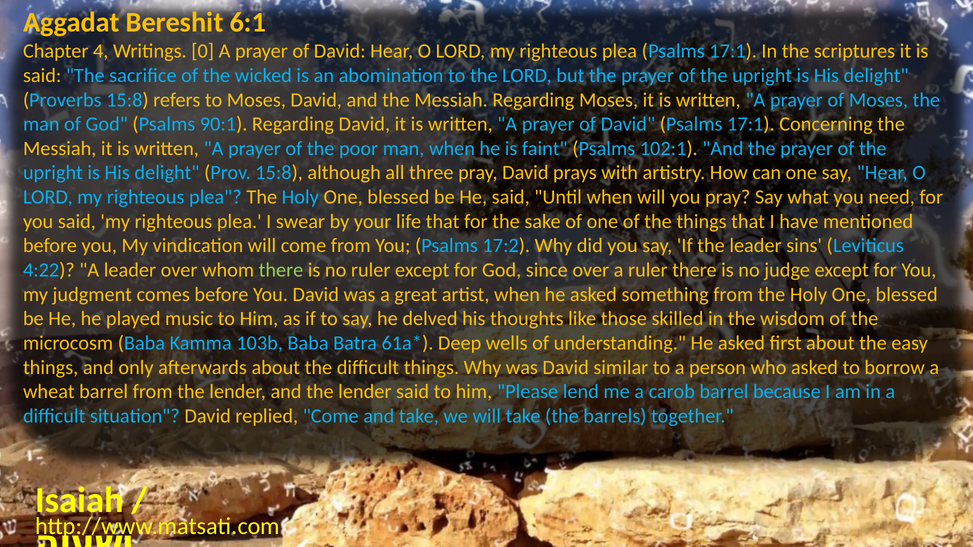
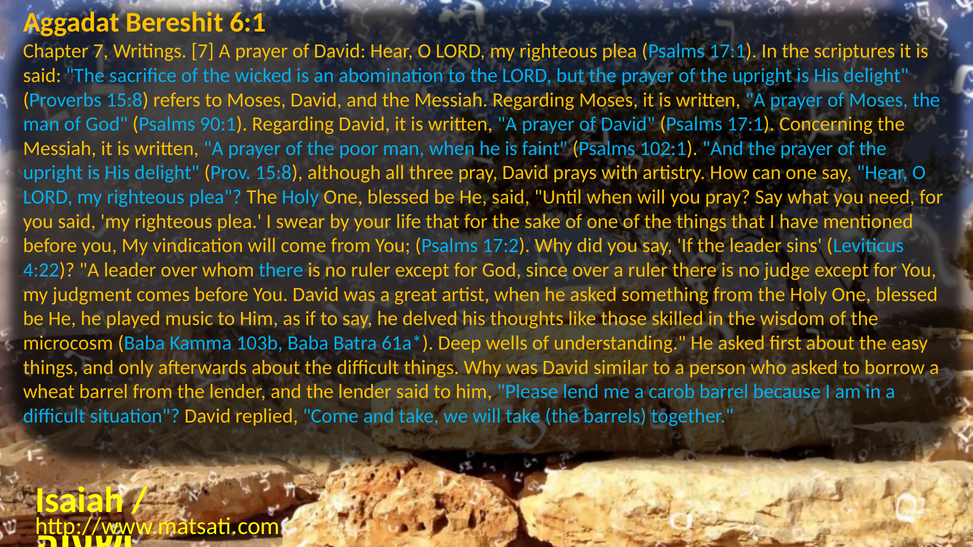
Chapter 4: 4 -> 7 (101, 51)
Writings 0: 0 -> 7 (203, 51)
there colour: light green -> light blue (281, 270)
